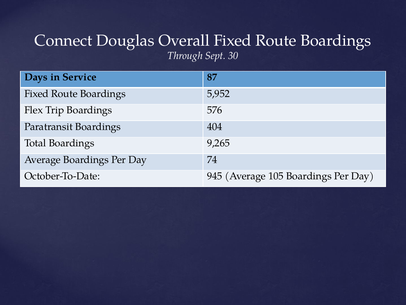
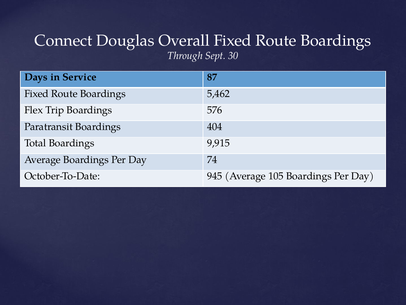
5,952: 5,952 -> 5,462 (218, 94)
9,265: 9,265 -> 9,915 (218, 143)
